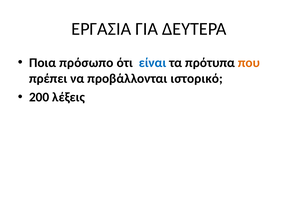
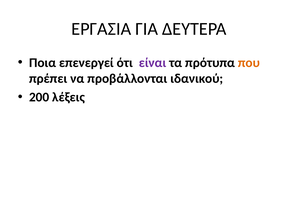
πρόσωπο: πρόσωπο -> επενεργεί (86, 63)
είναι colour: blue -> purple (153, 63)
ιστορικό: ιστορικό -> ιδανικού (197, 78)
